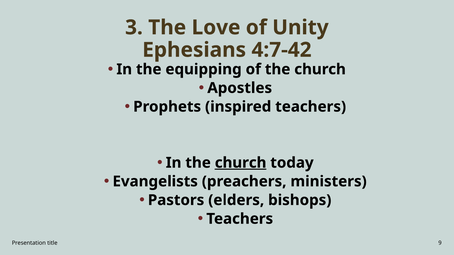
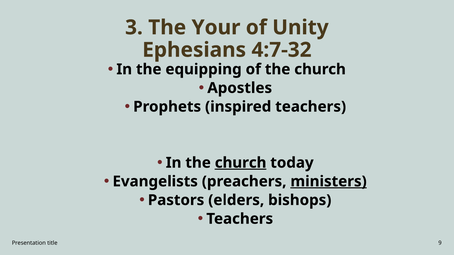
Love: Love -> Your (216, 28)
4:7-42: 4:7-42 -> 4:7-32 (282, 50)
ministers underline: none -> present (329, 182)
